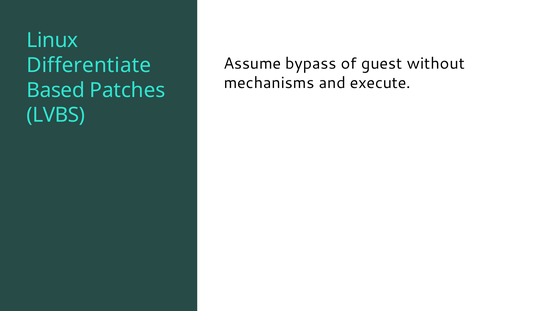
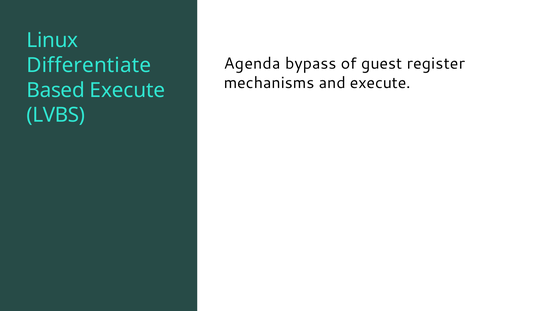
Assume: Assume -> Agenda (252, 63)
without: without -> register (436, 63)
Based Patches: Patches -> Execute (127, 90)
